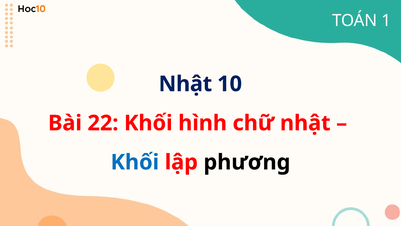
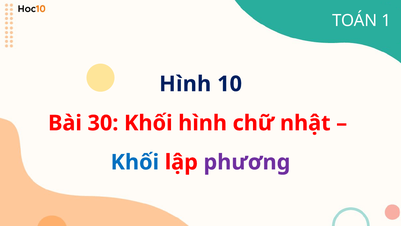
Nhật: Nhật -> Hình (185, 84)
22: 22 -> 30 (103, 123)
phương colour: black -> purple (247, 162)
